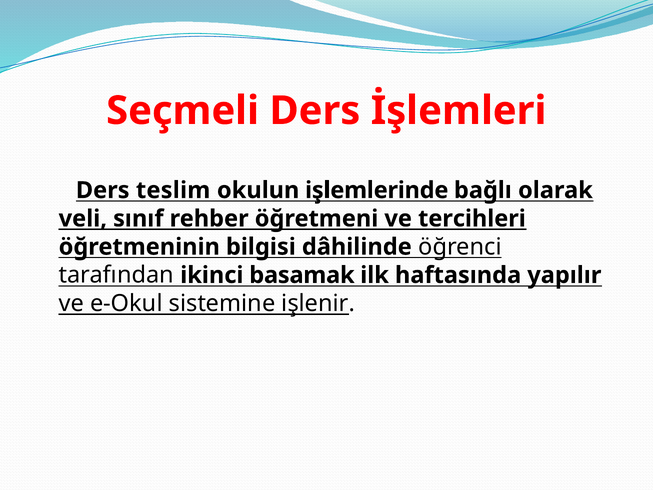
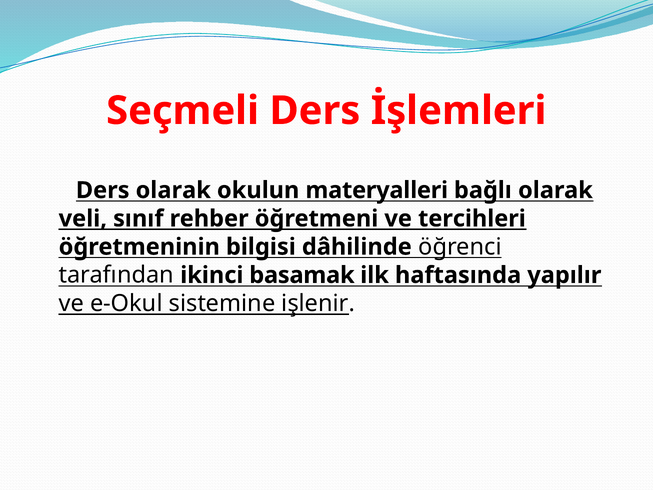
Ders teslim: teslim -> olarak (173, 190)
işlemlerinde: işlemlerinde -> materyalleri (377, 190)
